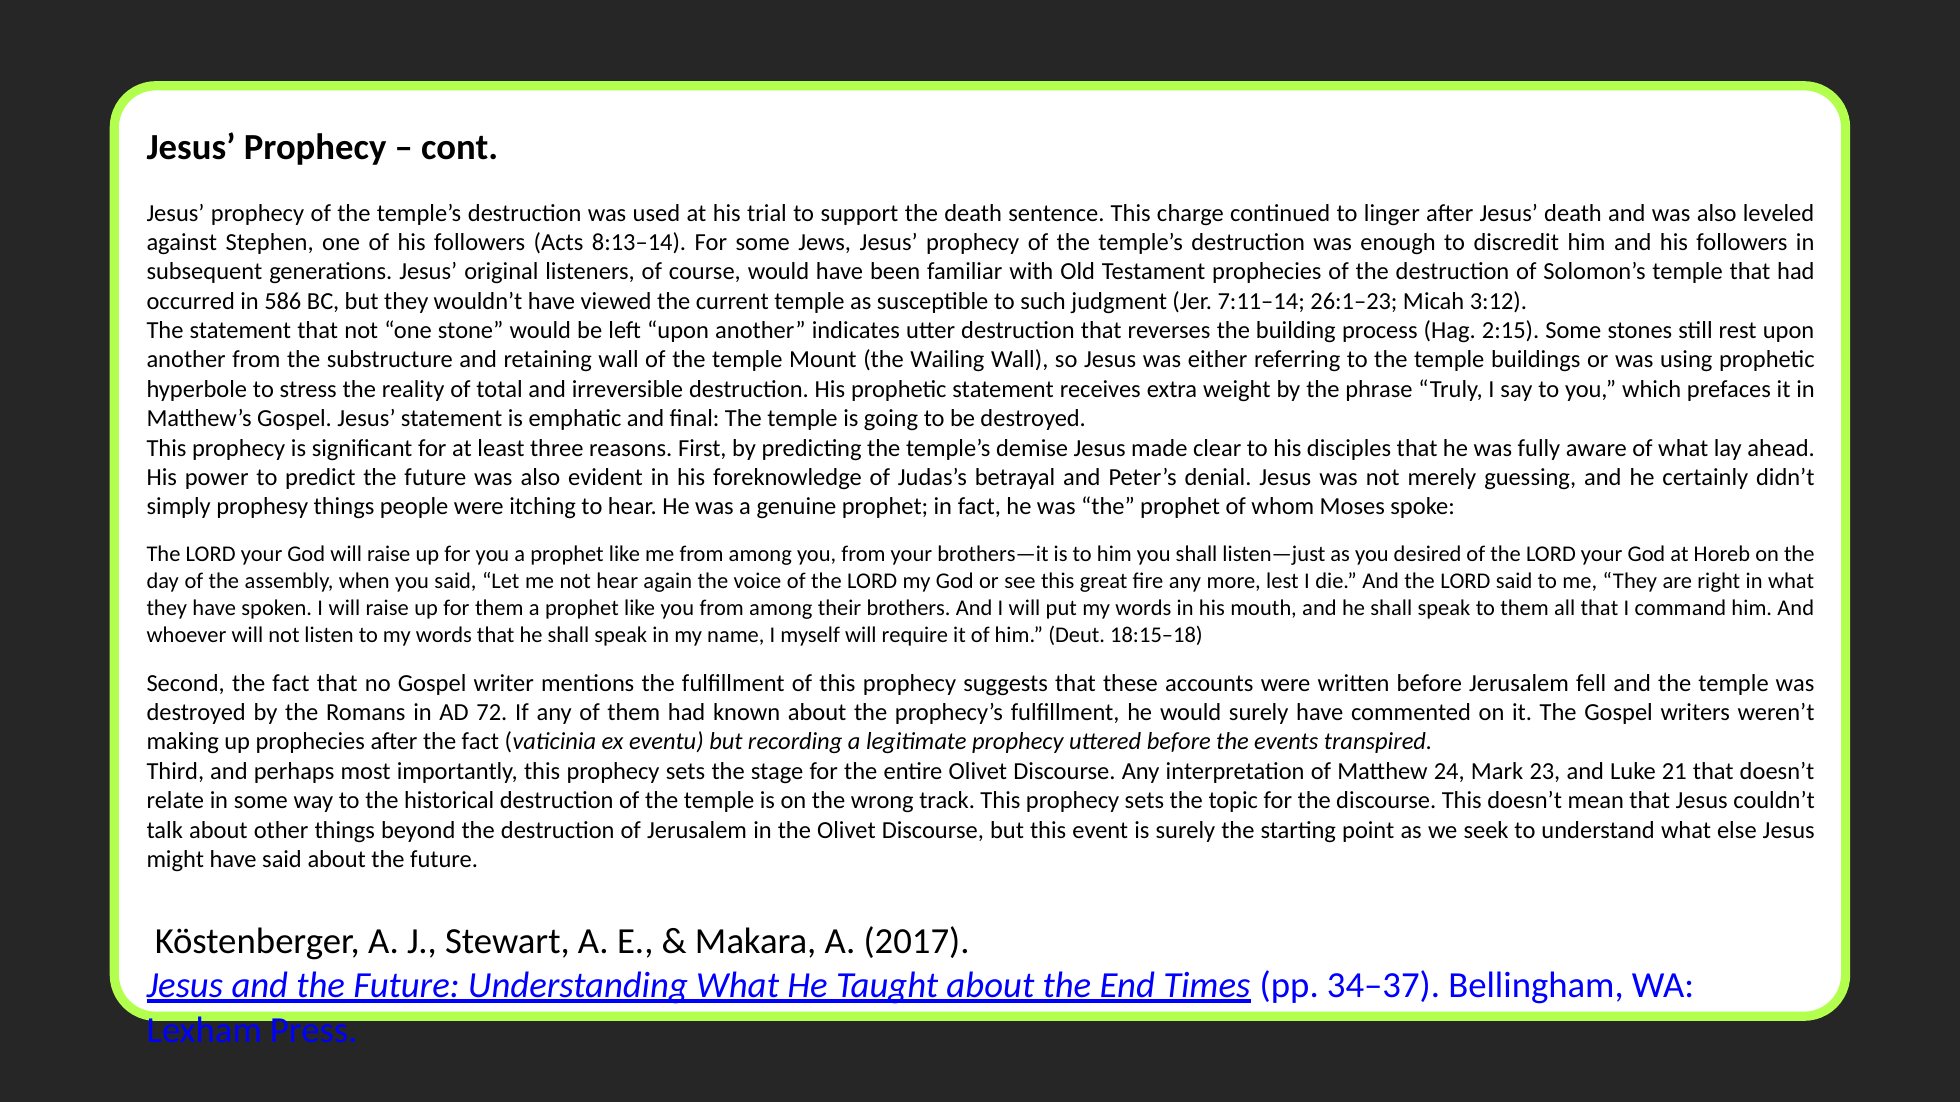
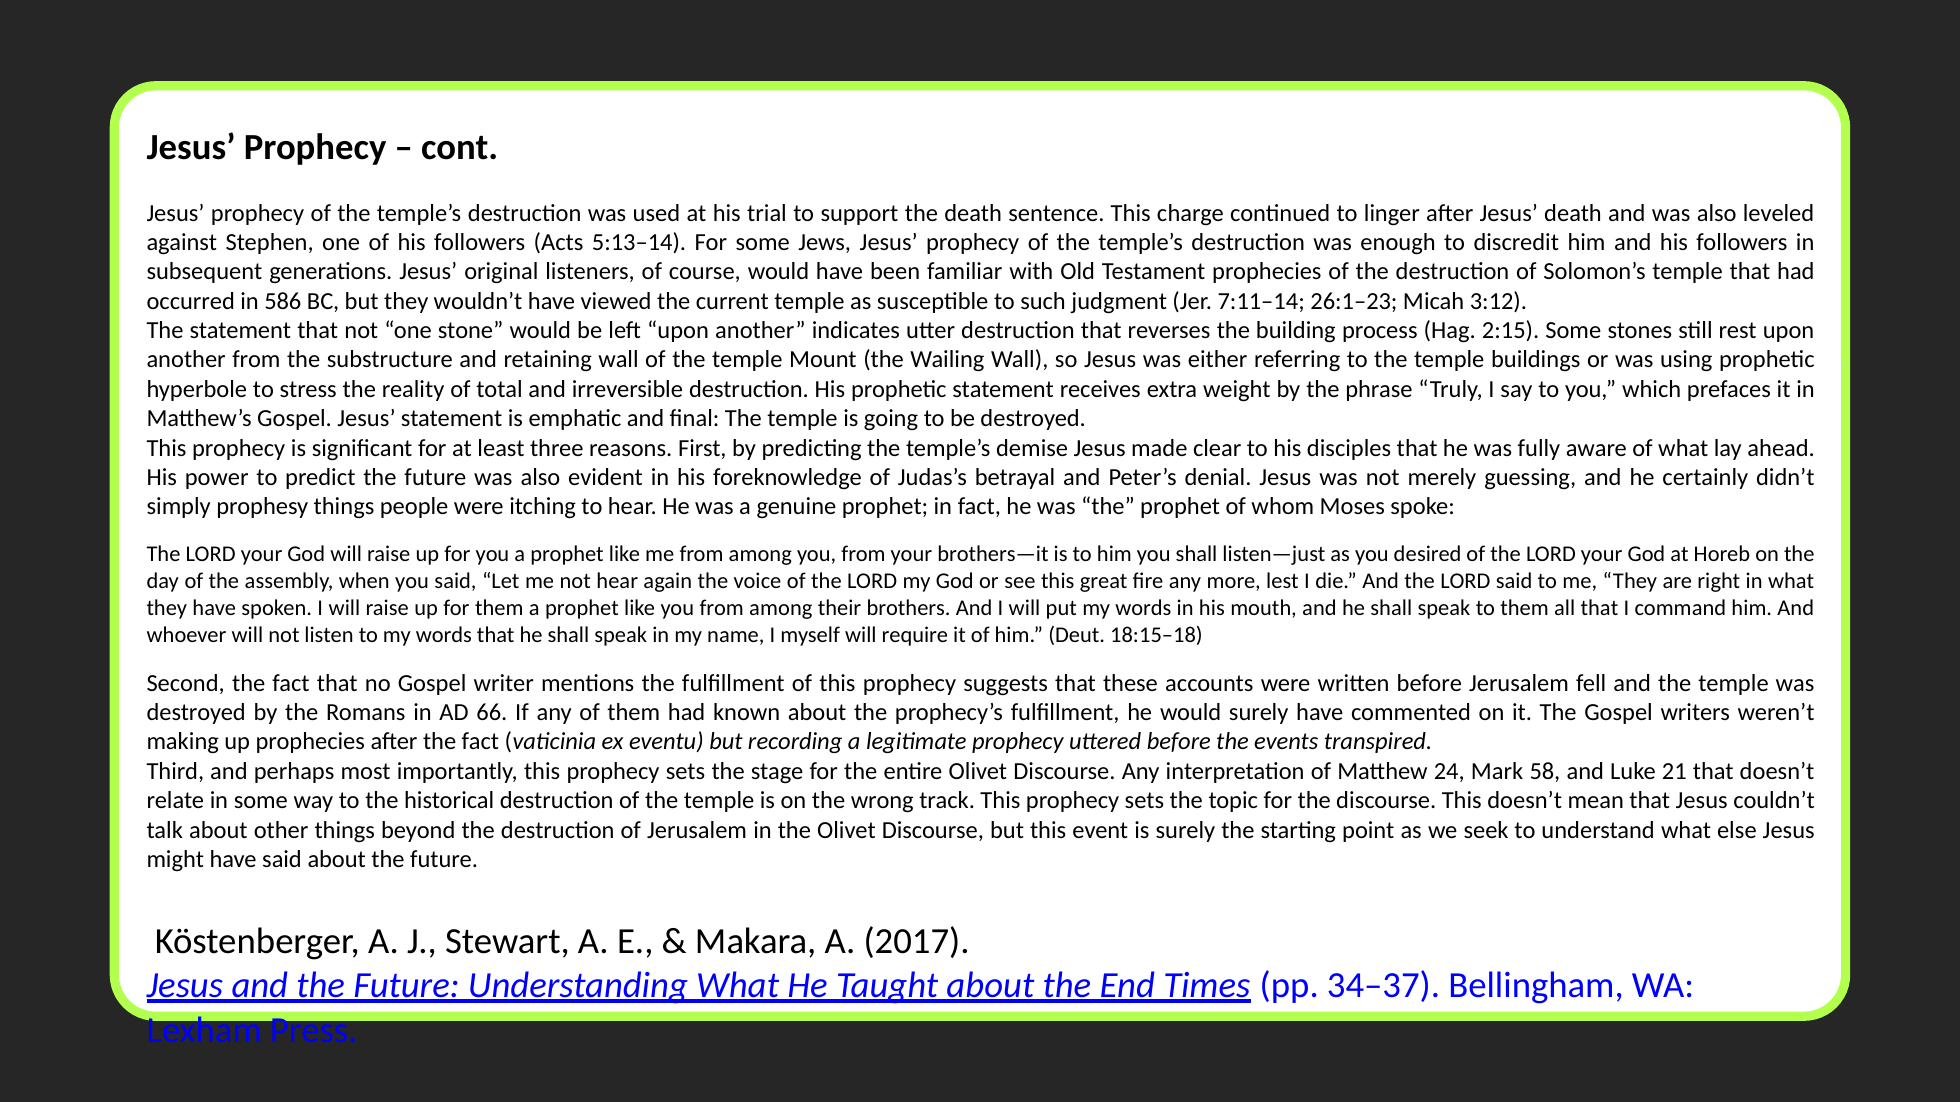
8:13–14: 8:13–14 -> 5:13–14 (639, 242)
72: 72 -> 66 (492, 713)
23: 23 -> 58 (1545, 772)
